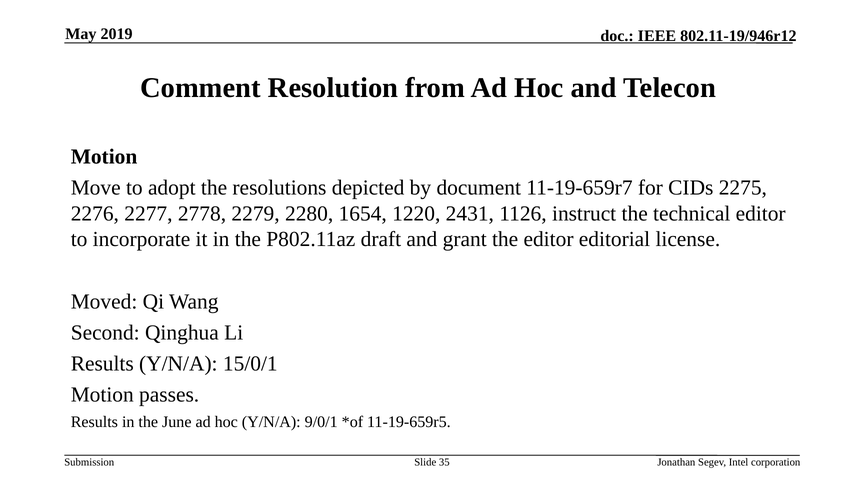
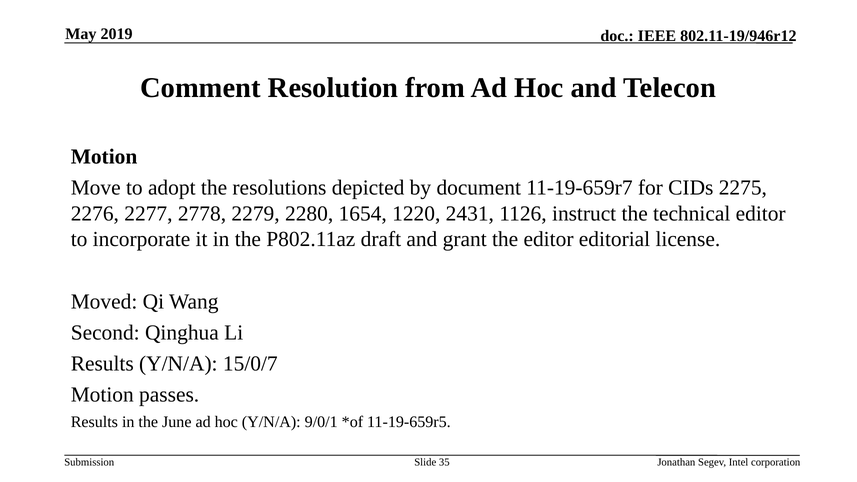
15/0/1: 15/0/1 -> 15/0/7 (250, 364)
